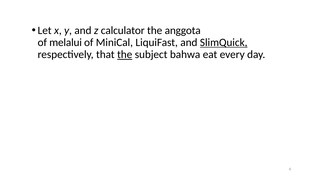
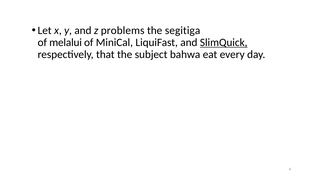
calculator: calculator -> problems (123, 30)
anggota: anggota -> segitiga (183, 30)
the underline: present -> none (125, 55)
